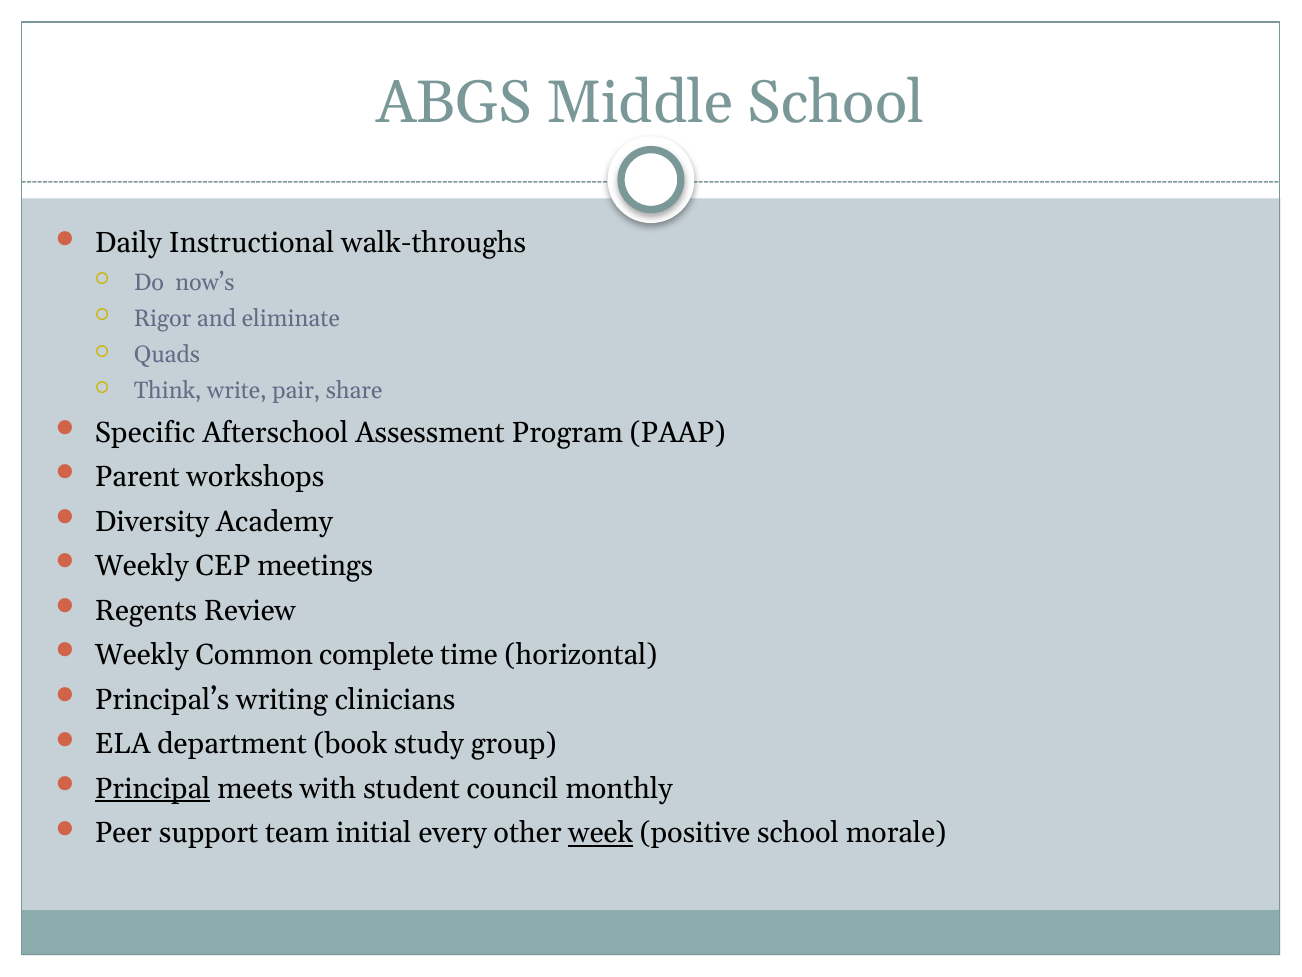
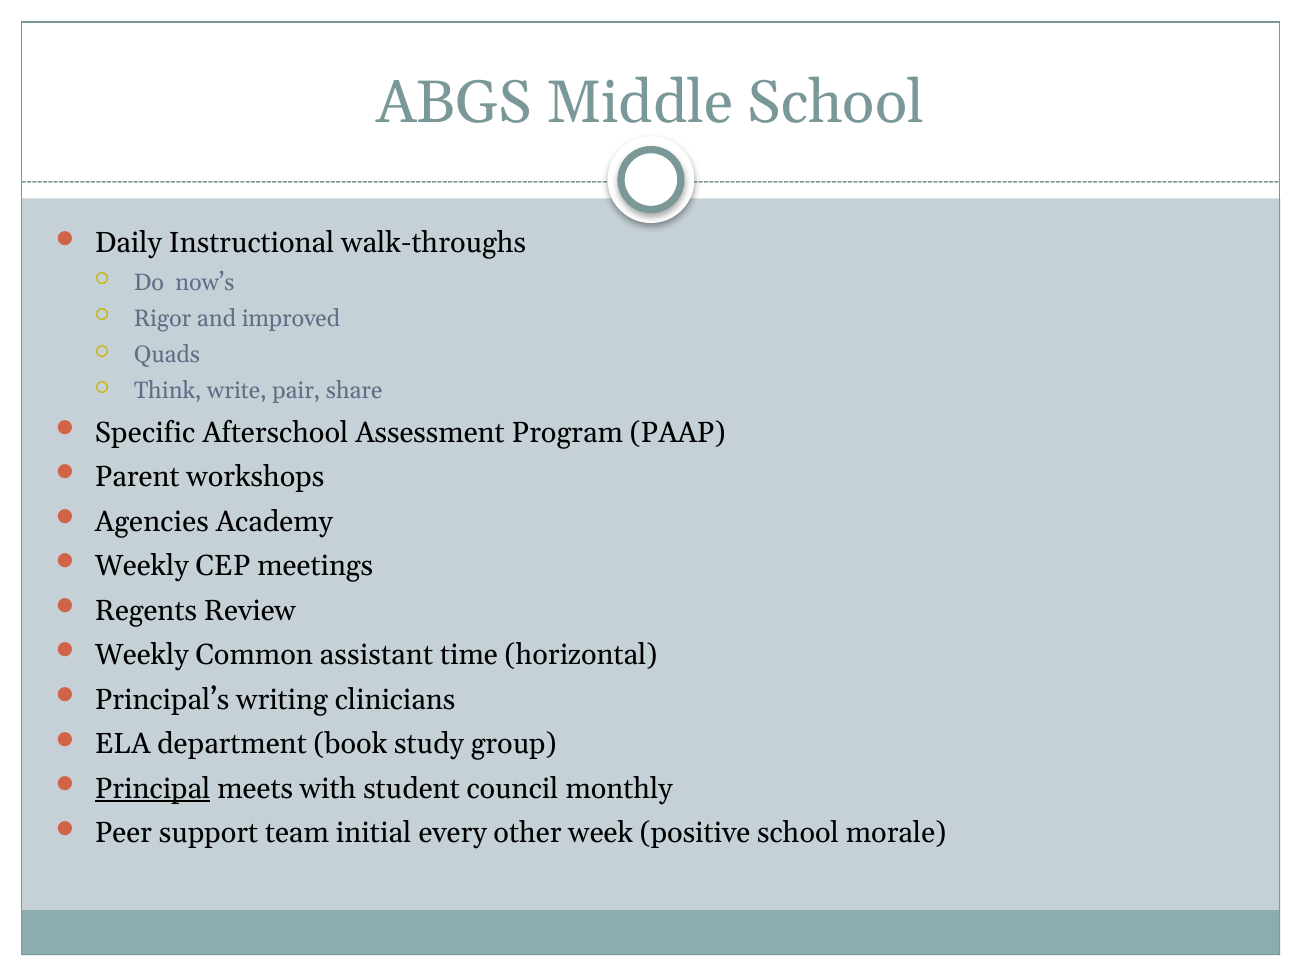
eliminate: eliminate -> improved (291, 318)
Diversity: Diversity -> Agencies (152, 521)
complete: complete -> assistant (376, 655)
week underline: present -> none (601, 833)
